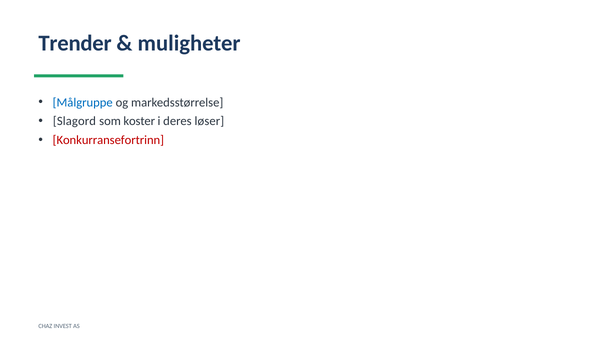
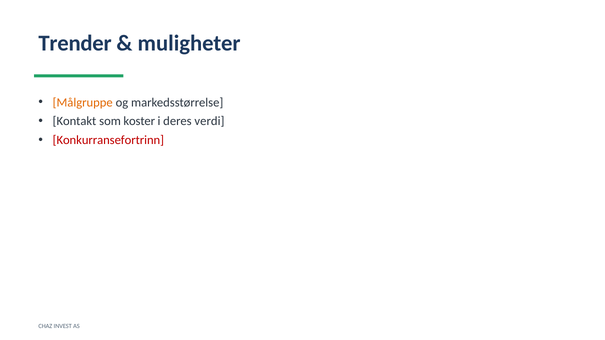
Målgruppe colour: blue -> orange (83, 102)
Slagord: Slagord -> Kontakt (75, 121)
løser: løser -> verdi (209, 121)
